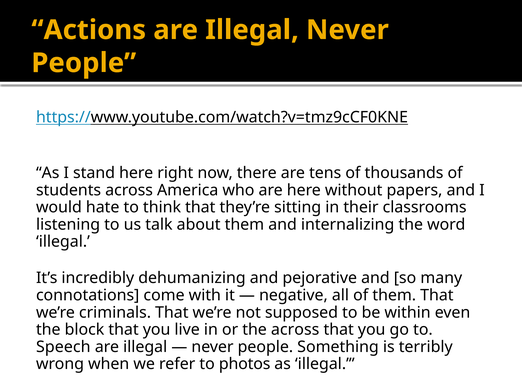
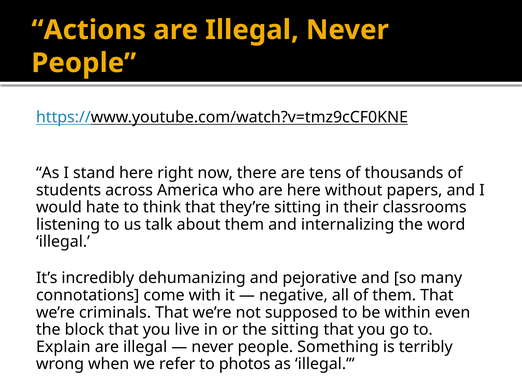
the across: across -> sitting (295, 330)
Speech: Speech -> Explain (63, 347)
